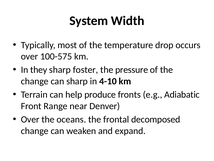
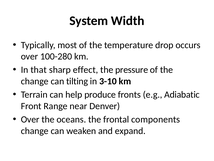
100-575: 100-575 -> 100-280 (56, 56)
they: they -> that (39, 70)
foster: foster -> effect (86, 70)
can sharp: sharp -> tilting (77, 81)
4-10: 4-10 -> 3-10 (108, 81)
decomposed: decomposed -> components (156, 119)
